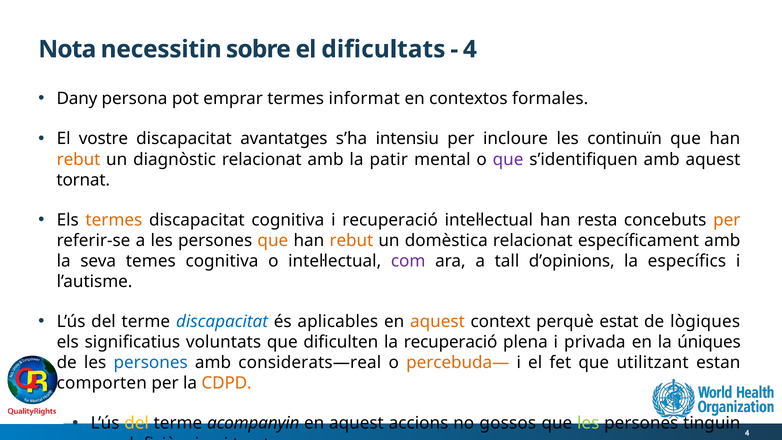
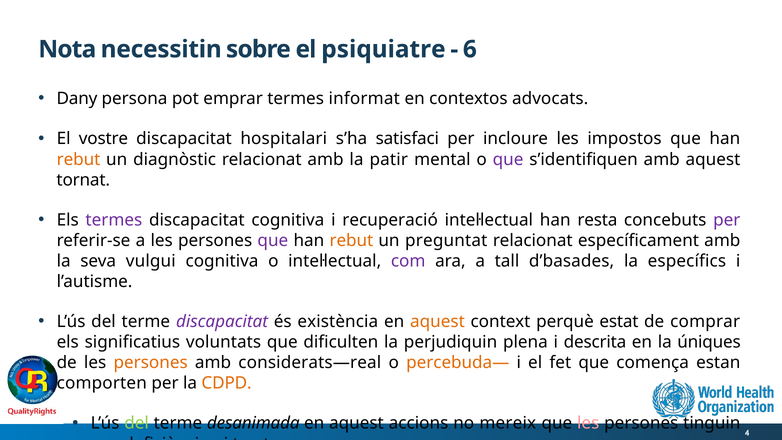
dificultats: dificultats -> psiquiatre (383, 49)
4: 4 -> 6 (470, 49)
formales: formales -> advocats (550, 99)
avantatges: avantatges -> hospitalari (284, 139)
intensiu: intensiu -> satisfaci (407, 139)
continuïn: continuïn -> impostos (625, 139)
termes colour: orange -> purple (114, 220)
per colour: orange -> purple (727, 220)
que colour: orange -> purple (273, 240)
domèstica: domèstica -> preguntat (446, 240)
temes: temes -> vulgui (151, 261)
d’opinions: d’opinions -> d’basades (572, 261)
discapacitat colour: blue -> purple (222, 322)
aplicables: aplicables -> existència (338, 322)
lògiques: lògiques -> comprar (705, 322)
la recuperació: recuperació -> perjudiquin (451, 342)
privada: privada -> descrita (595, 342)
persones colour: blue -> orange (151, 363)
utilitzant: utilitzant -> comença (653, 363)
del colour: yellow -> light green (137, 423)
acompanyin: acompanyin -> desanimada (253, 423)
gossos: gossos -> mereix (508, 423)
les colour: light green -> pink (588, 423)
